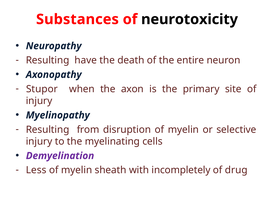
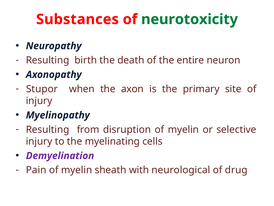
neurotoxicity colour: black -> green (190, 19)
have: have -> birth (86, 60)
Less: Less -> Pain (36, 170)
incompletely: incompletely -> neurological (181, 170)
